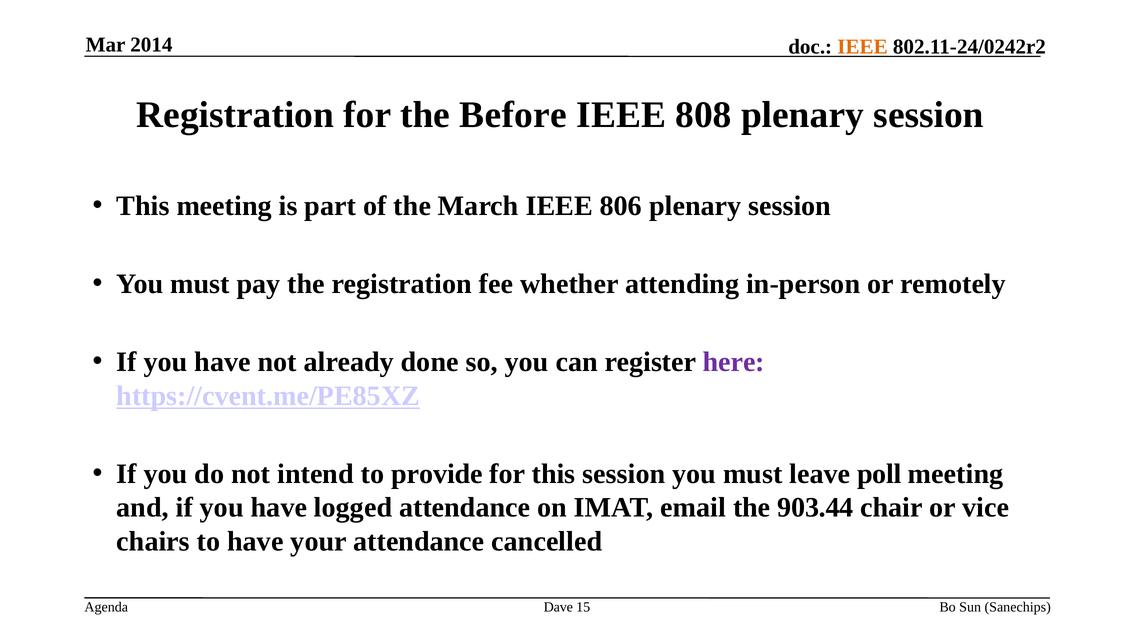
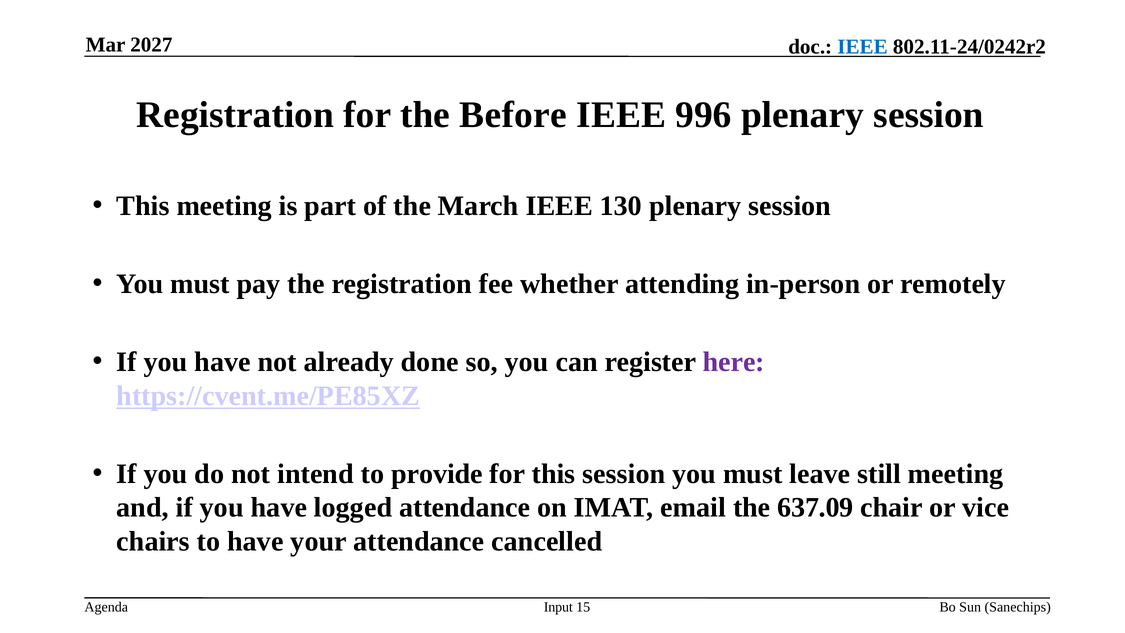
2014: 2014 -> 2027 (151, 45)
IEEE colour: orange -> blue (863, 47)
808: 808 -> 996 (704, 115)
806: 806 -> 130 (621, 206)
poll: poll -> still (879, 474)
903.44: 903.44 -> 637.09 (816, 507)
Dave: Dave -> Input (558, 607)
